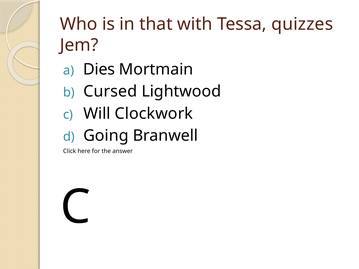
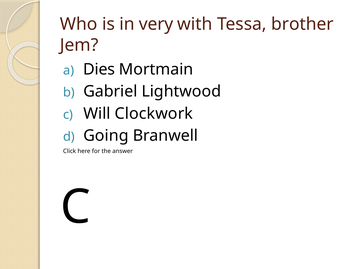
that: that -> very (156, 24)
quizzes: quizzes -> brother (302, 24)
Cursed: Cursed -> Gabriel (110, 91)
